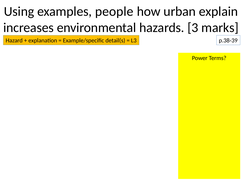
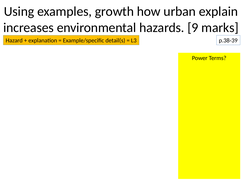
people: people -> growth (114, 11)
3: 3 -> 9 (193, 28)
